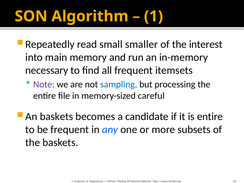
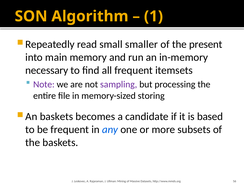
interest: interest -> present (206, 44)
sampling colour: blue -> purple (119, 84)
careful: careful -> storing (151, 96)
is entire: entire -> based (210, 117)
